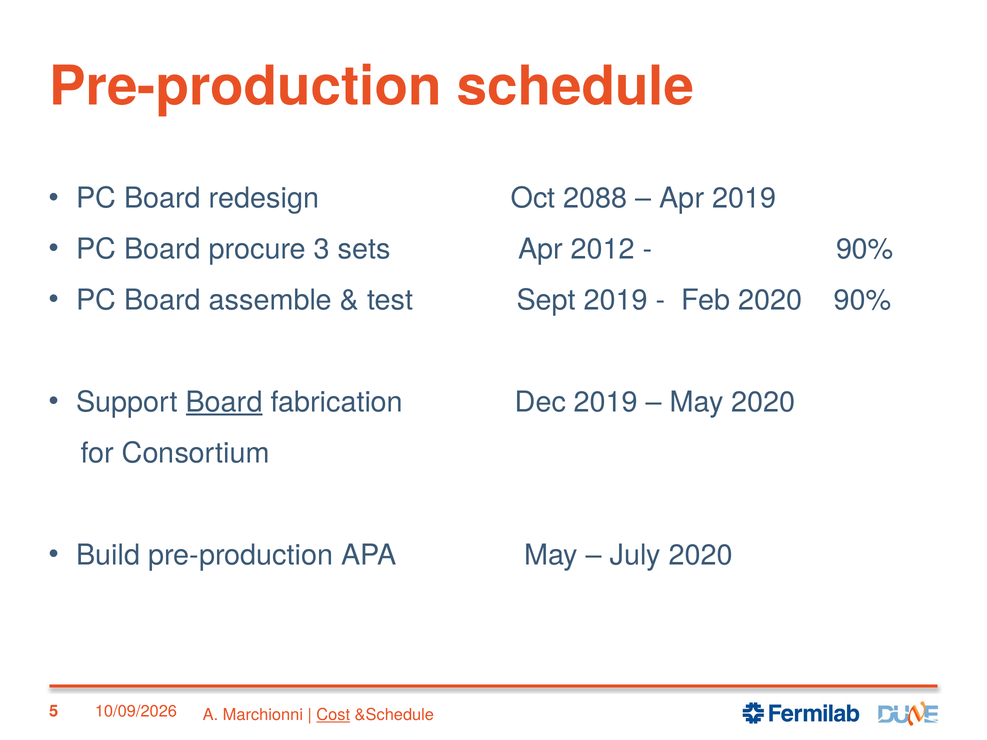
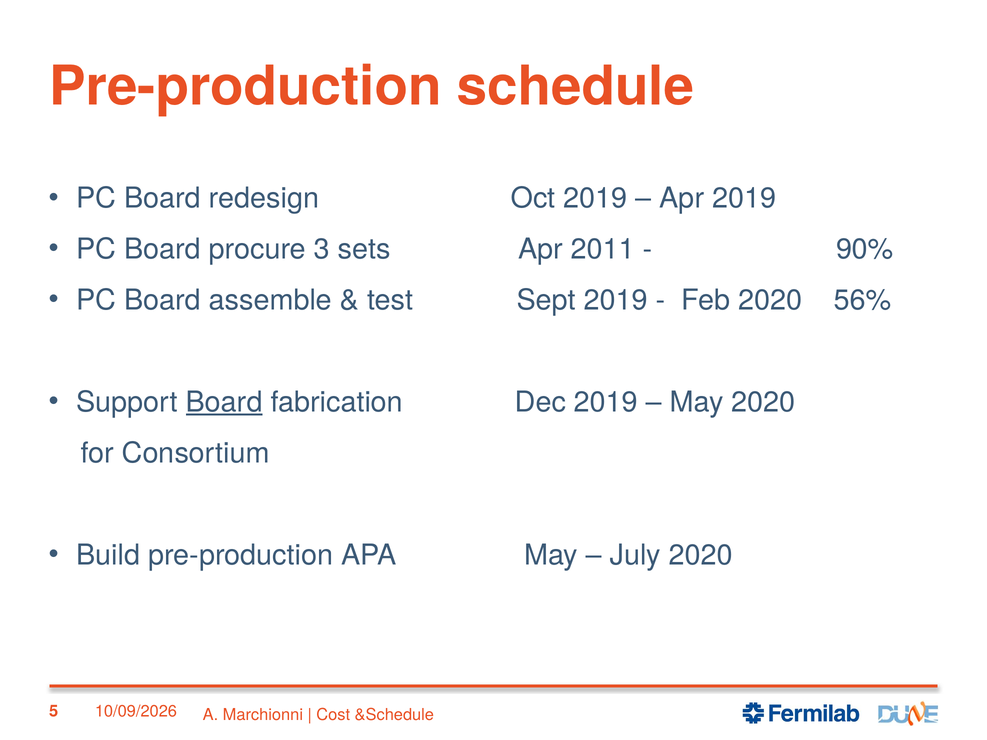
Oct 2088: 2088 -> 2019 (595, 198)
2012: 2012 -> 2011 (603, 249)
2020 90%: 90% -> 56% (863, 300)
Cost underline: present -> none (333, 715)
